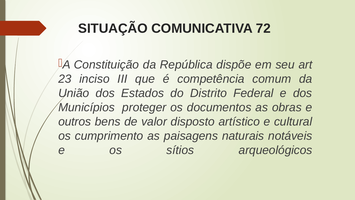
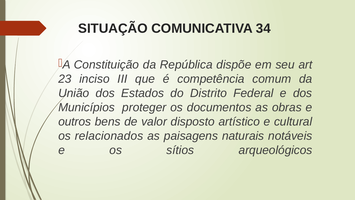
72: 72 -> 34 (263, 28)
cumprimento: cumprimento -> relacionados (109, 136)
